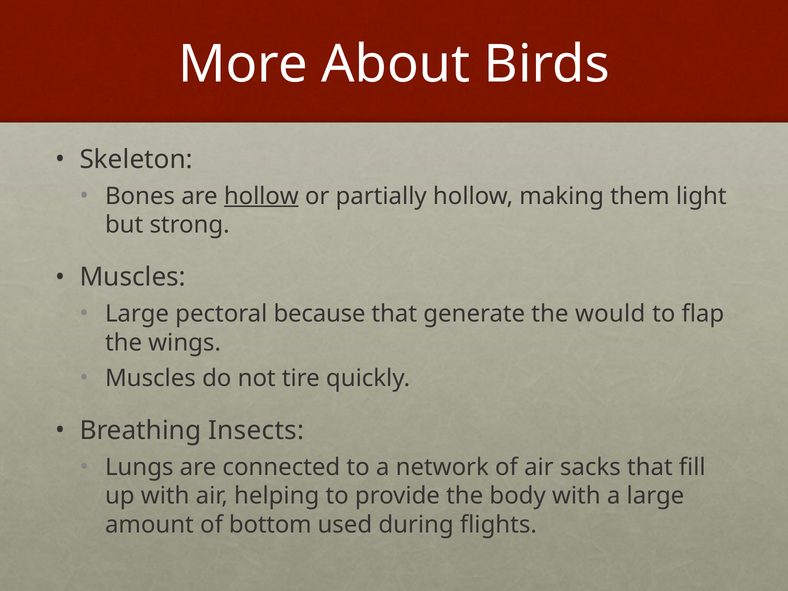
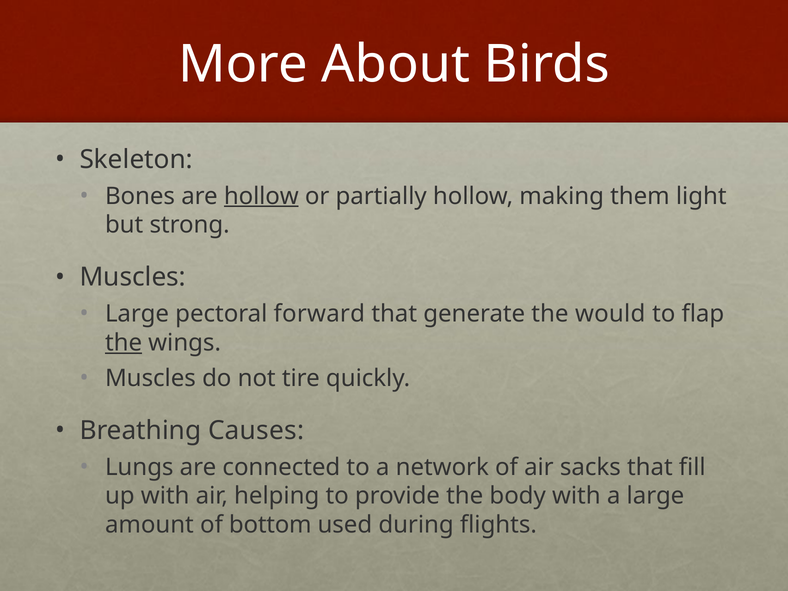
because: because -> forward (319, 314)
the underline: none -> present (124, 343)
Insects: Insects -> Causes (256, 430)
